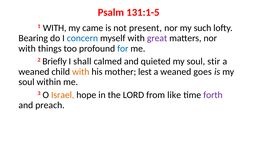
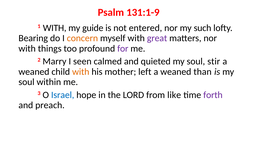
131:1-5: 131:1-5 -> 131:1-9 (143, 12)
came: came -> guide (93, 28)
present: present -> entered (145, 28)
concern colour: blue -> orange (82, 38)
for colour: blue -> purple (123, 49)
Briefly: Briefly -> Marry (54, 62)
shall: shall -> seen (82, 62)
lest: lest -> left (145, 72)
goes: goes -> than (203, 72)
Israel colour: orange -> blue (63, 95)
